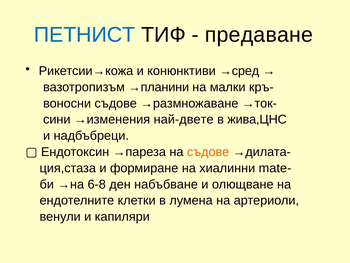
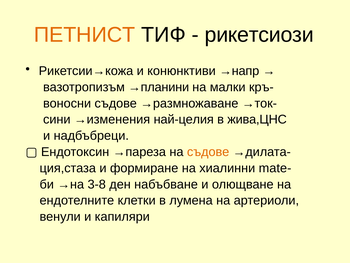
ПЕТНИСТ colour: blue -> orange (85, 35)
предаване: предаване -> рикетсиози (259, 35)
→сред: →сред -> →напр (239, 71)
най-двете: най-двете -> най-целия (184, 119)
6-8: 6-8 -> 3-8 (97, 184)
